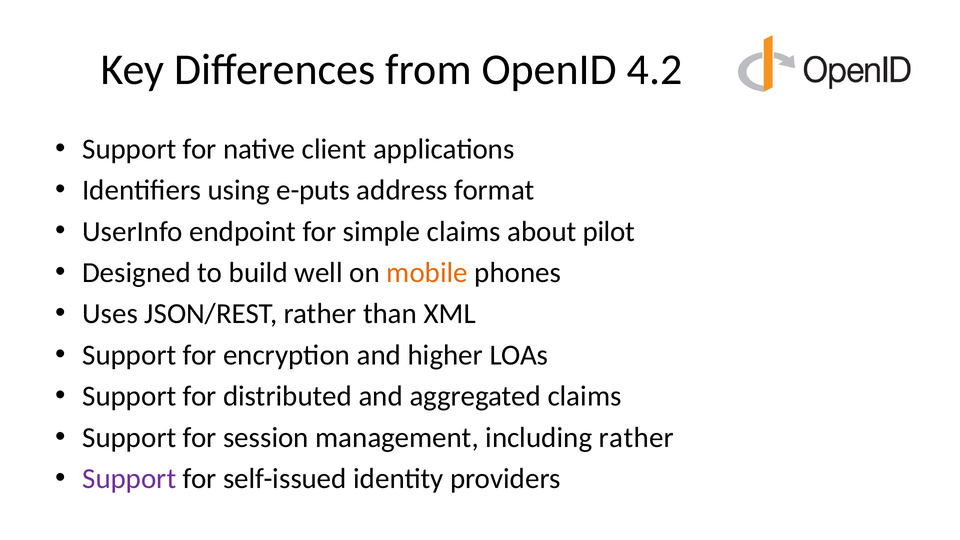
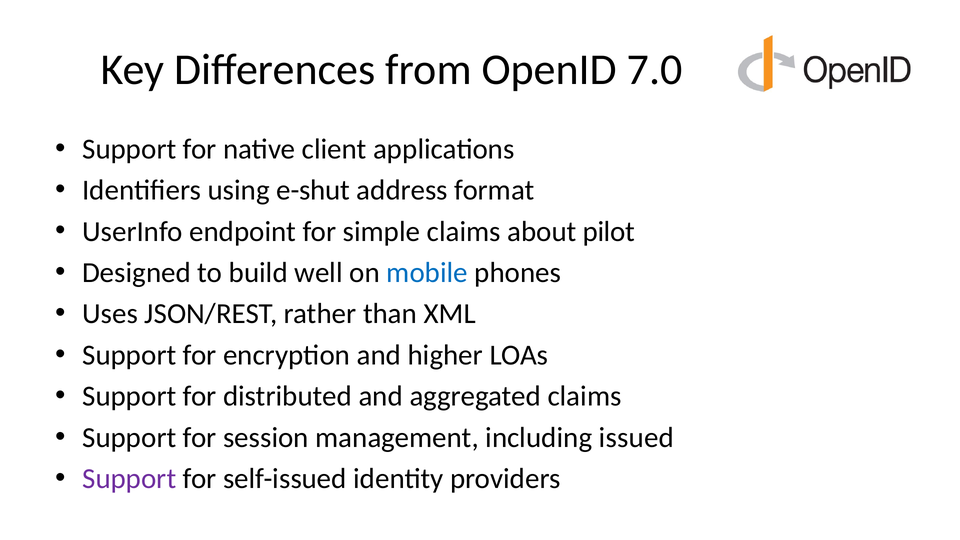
4.2: 4.2 -> 7.0 (655, 70)
e-puts: e-puts -> e-shut (313, 190)
mobile colour: orange -> blue (427, 273)
including rather: rather -> issued (636, 438)
